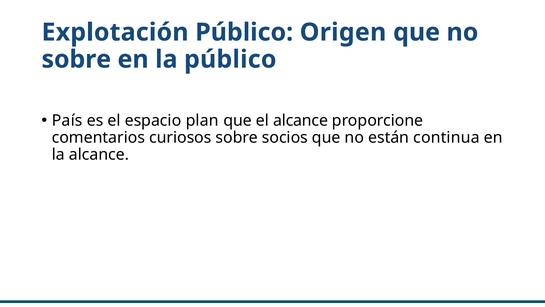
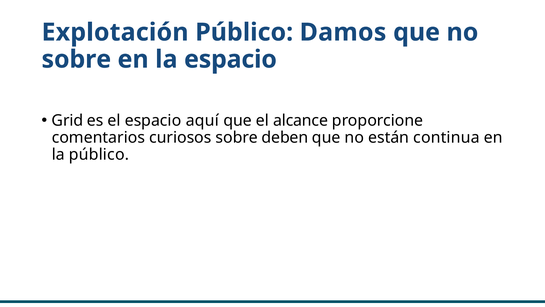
Origen: Origen -> Damos (343, 32)
la público: público -> espacio (230, 59)
País: País -> Grid (67, 120)
plan: plan -> aquí (202, 120)
socios: socios -> deben (285, 137)
la alcance: alcance -> público (99, 155)
